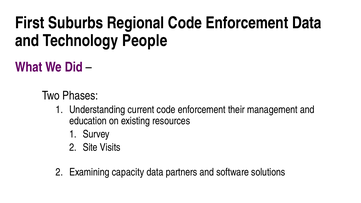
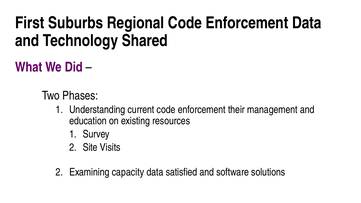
People: People -> Shared (145, 41)
partners: partners -> satisfied (182, 172)
